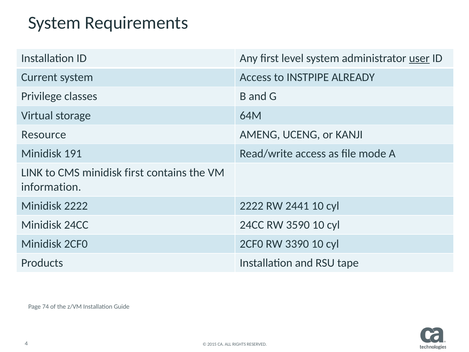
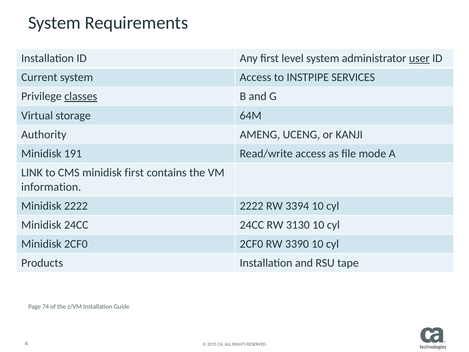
ALREADY: ALREADY -> SERVICES (353, 77)
classes underline: none -> present (81, 96)
Resource: Resource -> Authority (44, 134)
2441: 2441 -> 3394 (297, 206)
3590: 3590 -> 3130 (298, 225)
